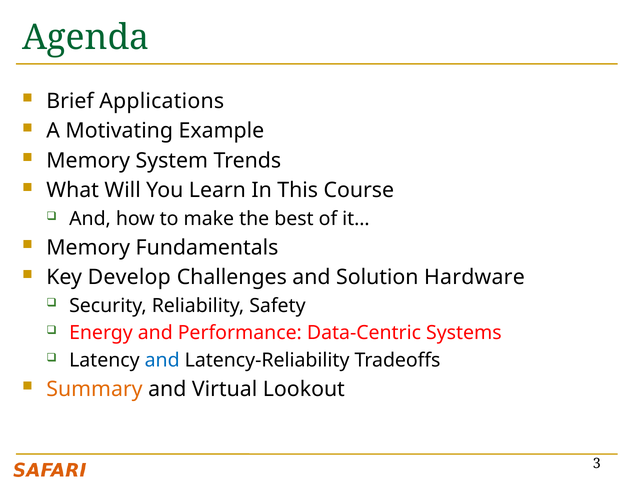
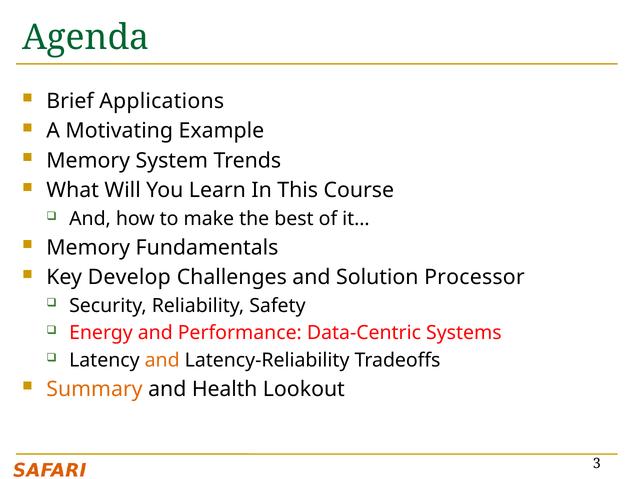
Hardware: Hardware -> Processor (474, 277)
and colour: blue -> orange (162, 360)
Virtual: Virtual -> Health (225, 389)
